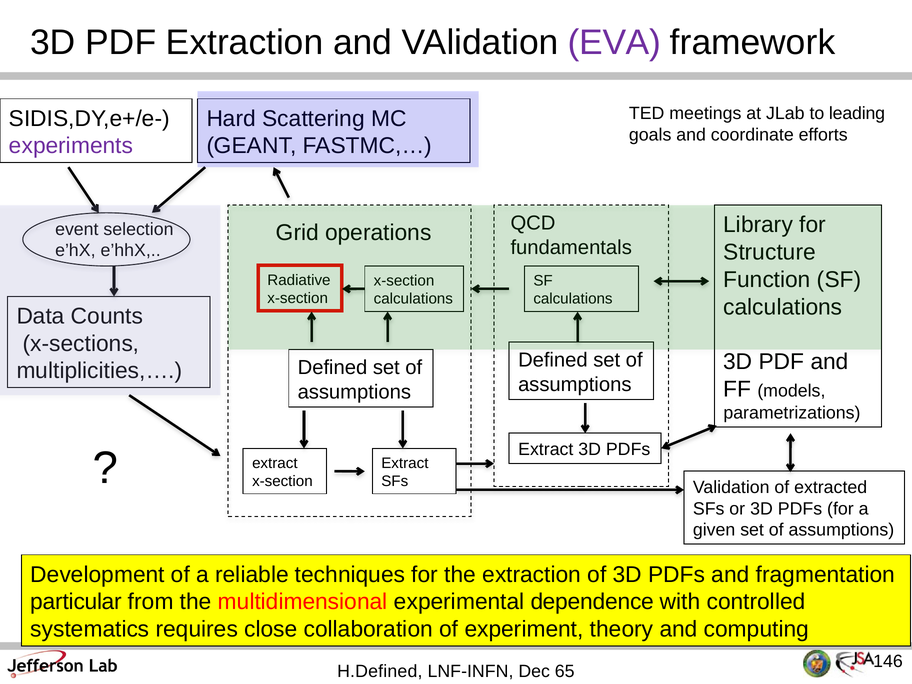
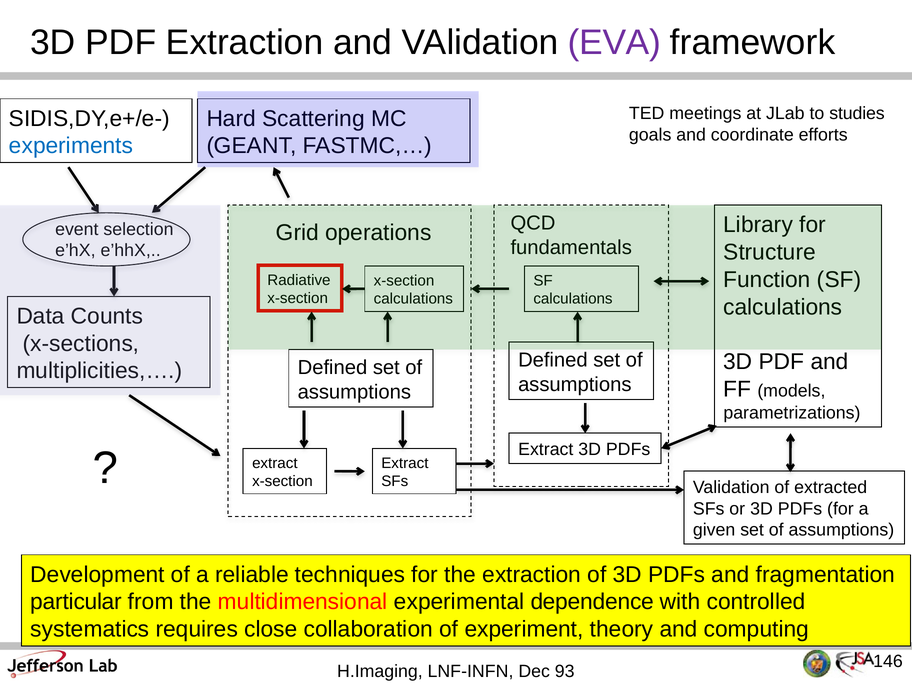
leading: leading -> studies (857, 113)
experiments colour: purple -> blue (71, 146)
H.Defined: H.Defined -> H.Imaging (380, 671)
65: 65 -> 93 (565, 671)
